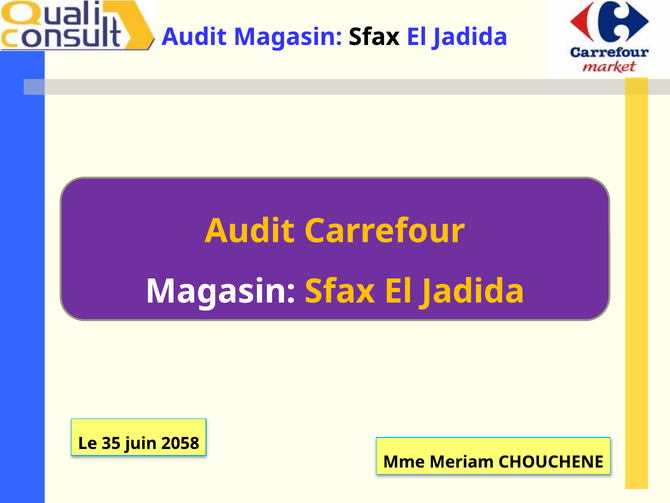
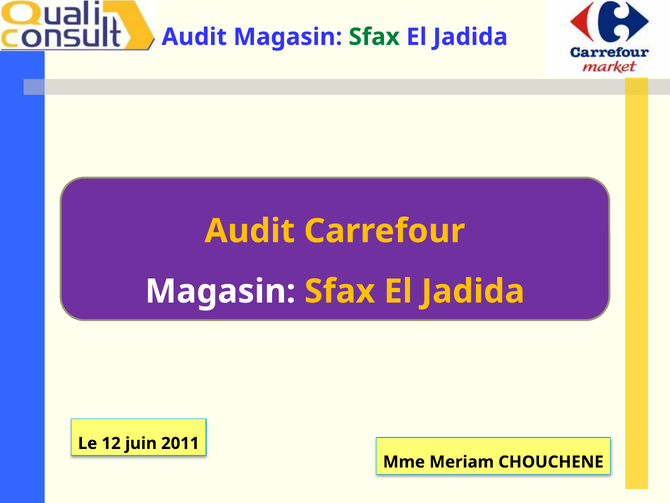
Sfax colour: black -> green (374, 37)
35: 35 -> 12 (111, 443)
2058: 2058 -> 2011 (180, 443)
